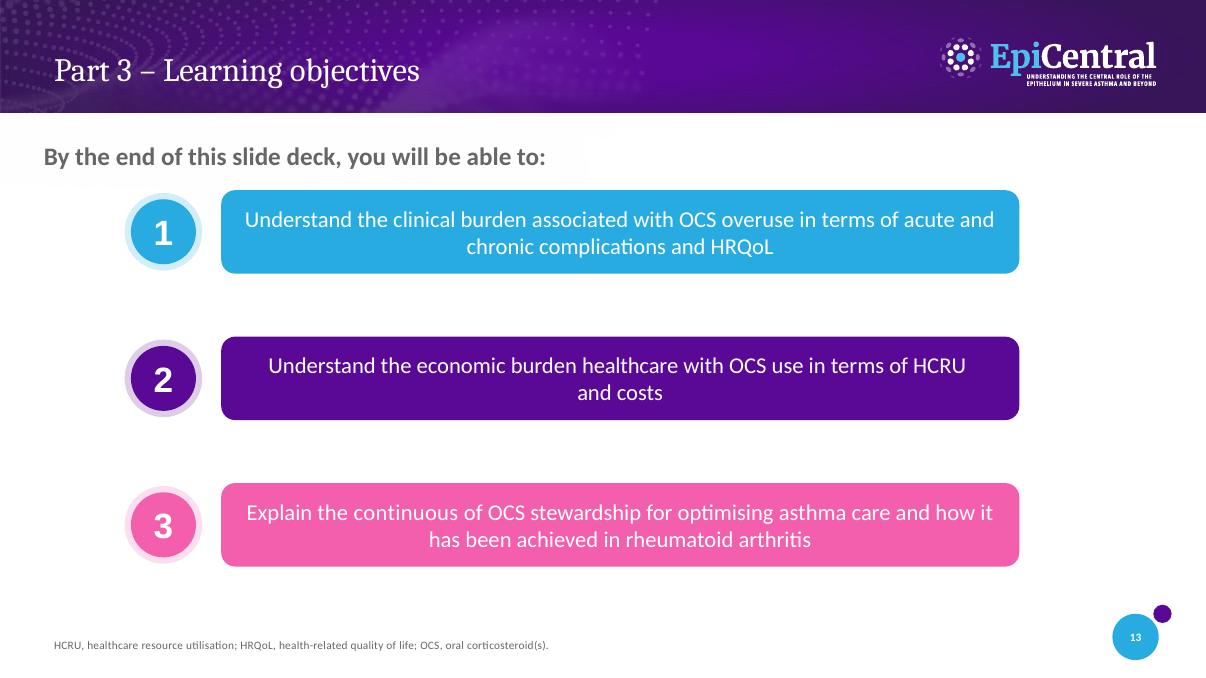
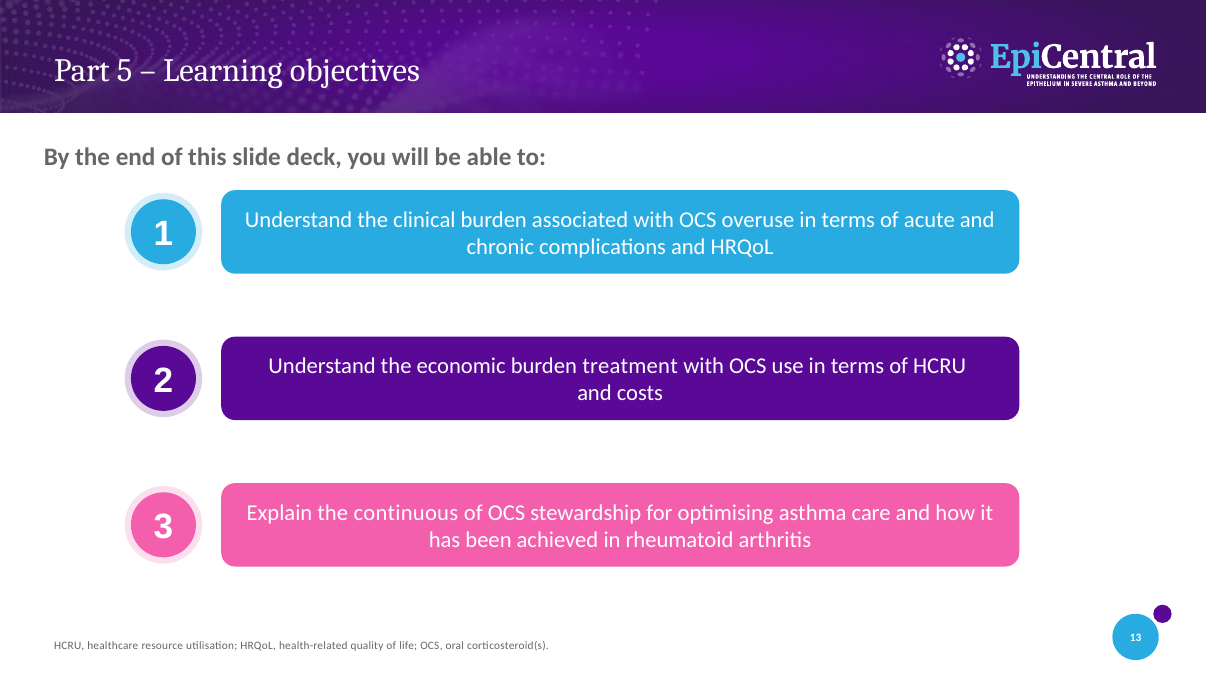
Part 3: 3 -> 5 (125, 71)
burden healthcare: healthcare -> treatment (630, 367)
